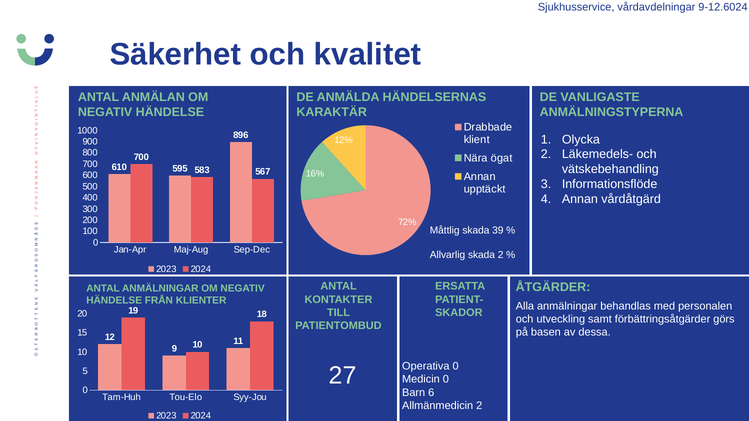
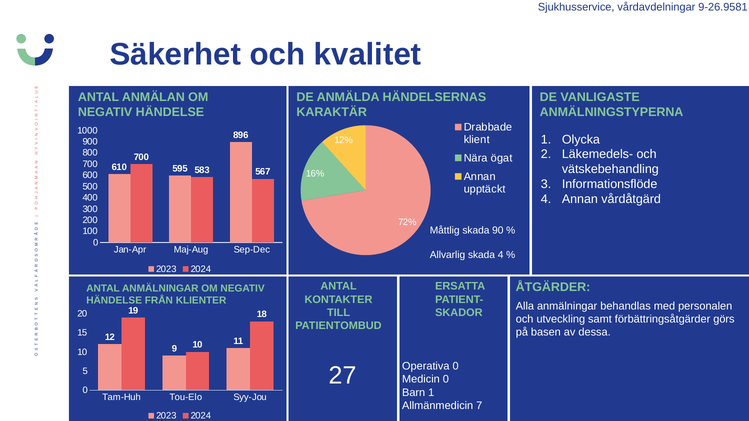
9-12.6024: 9-12.6024 -> 9-26.9581 (723, 7)
39: 39 -> 90 (498, 231)
skada 2: 2 -> 4 (501, 255)
Barn 6: 6 -> 1 (431, 393)
Allmänmedicin 2: 2 -> 7 (479, 406)
